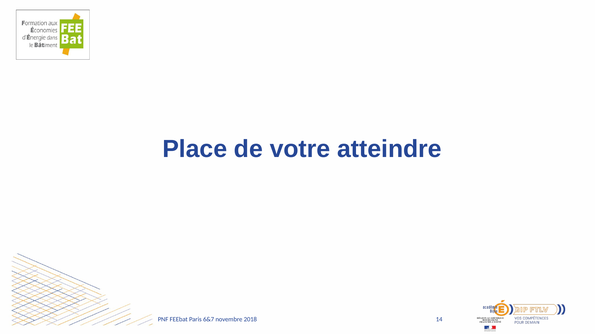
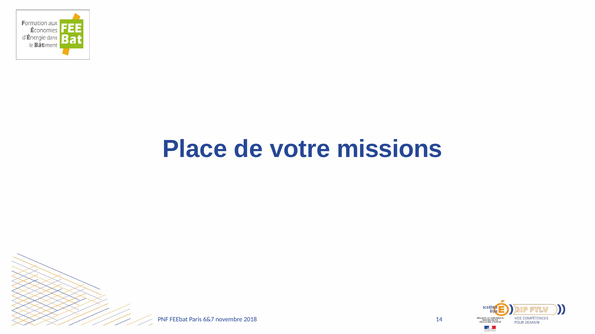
atteindre: atteindre -> missions (390, 149)
